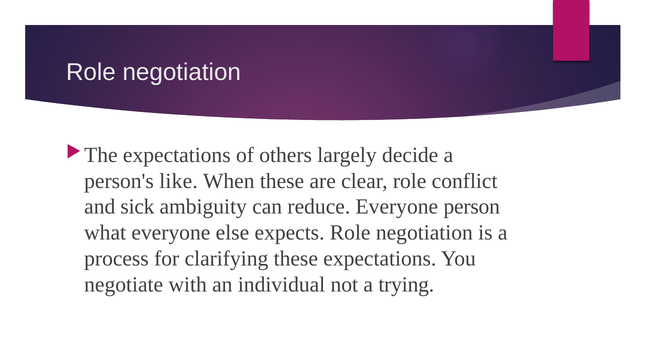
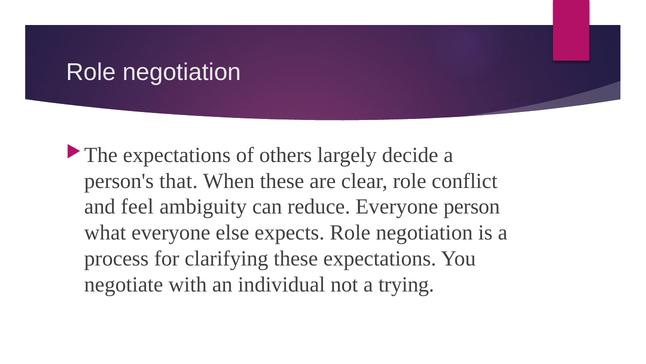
like: like -> that (179, 181)
sick: sick -> feel (137, 206)
